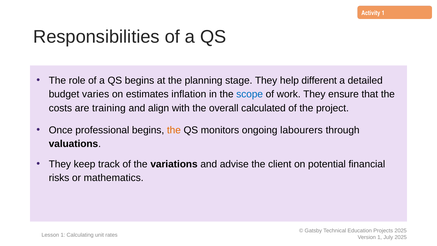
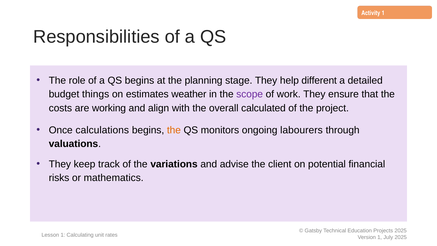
varies: varies -> things (96, 94)
inflation: inflation -> weather (189, 94)
scope colour: blue -> purple (250, 94)
training: training -> working (109, 108)
professional: professional -> calculations (102, 130)
